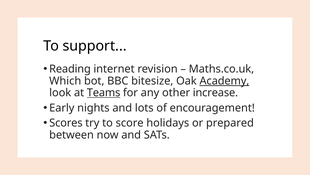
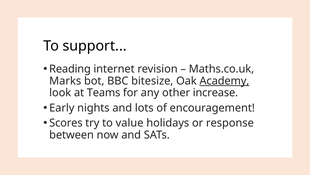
Which: Which -> Marks (65, 81)
Teams underline: present -> none (104, 92)
score: score -> value (130, 123)
prepared: prepared -> response (230, 123)
